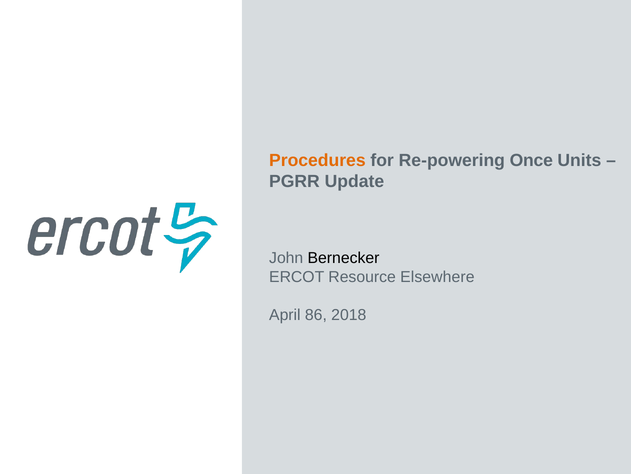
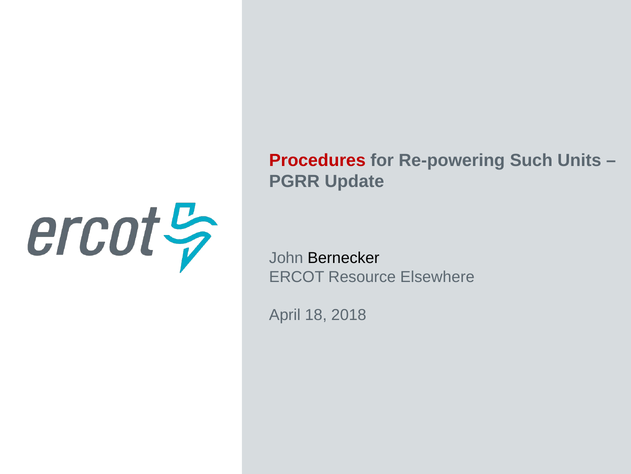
Procedures colour: orange -> red (317, 160)
Once: Once -> Such (531, 160)
86: 86 -> 18 (316, 315)
